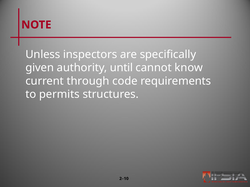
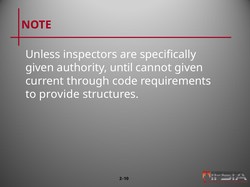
cannot know: know -> given (189, 68)
permits: permits -> provide (59, 95)
